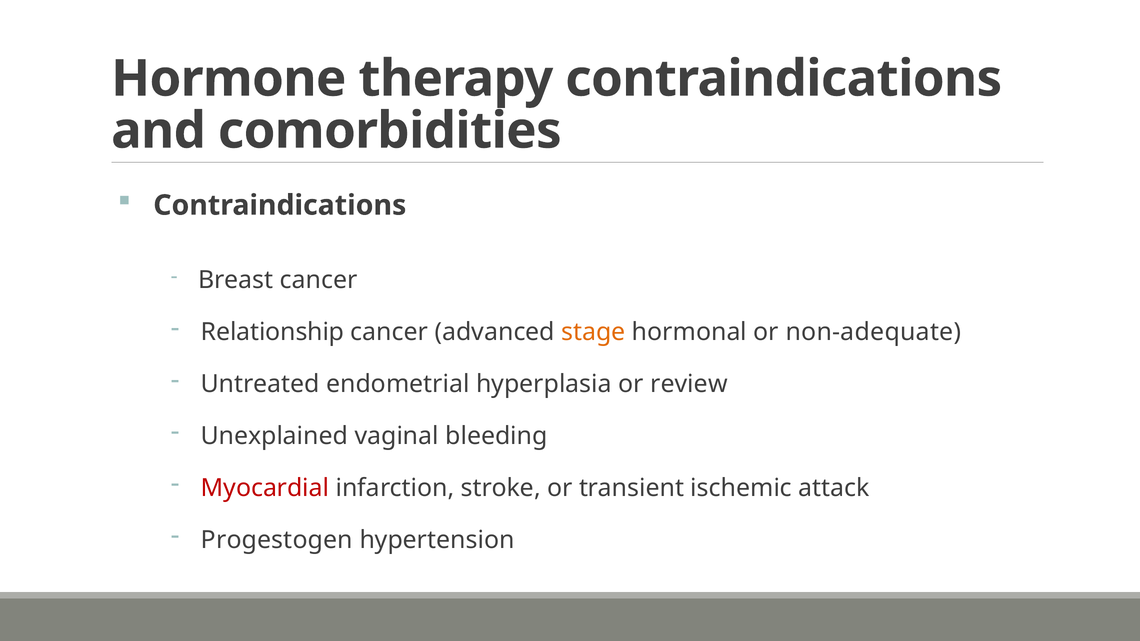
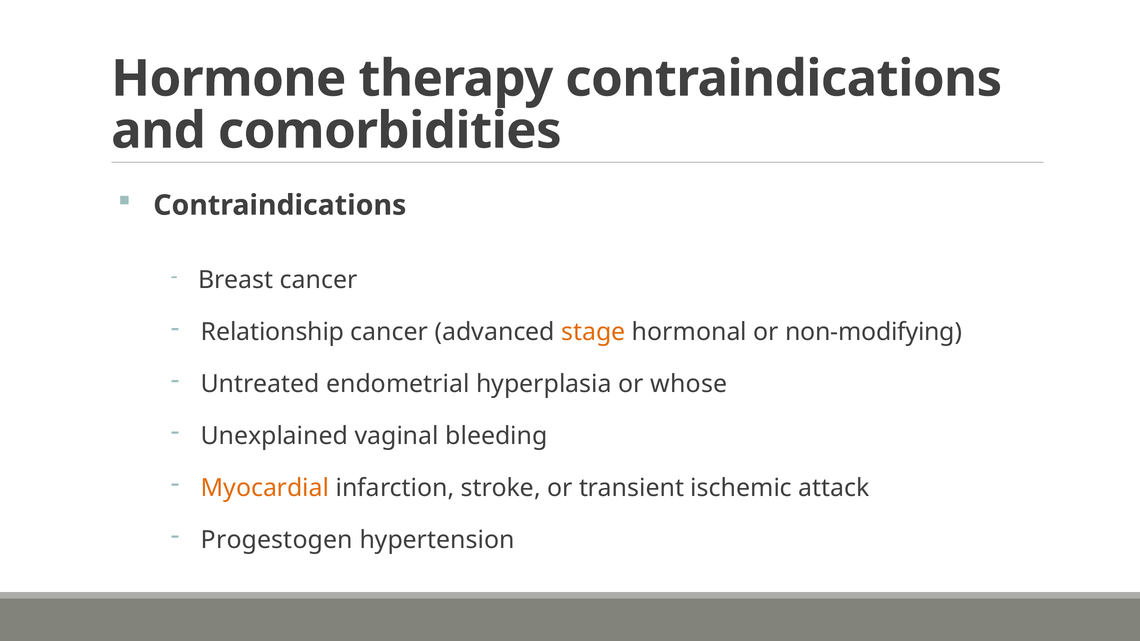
non-adequate: non-adequate -> non-modifying (874, 332)
review: review -> whose (689, 384)
Myocardial colour: red -> orange (265, 488)
